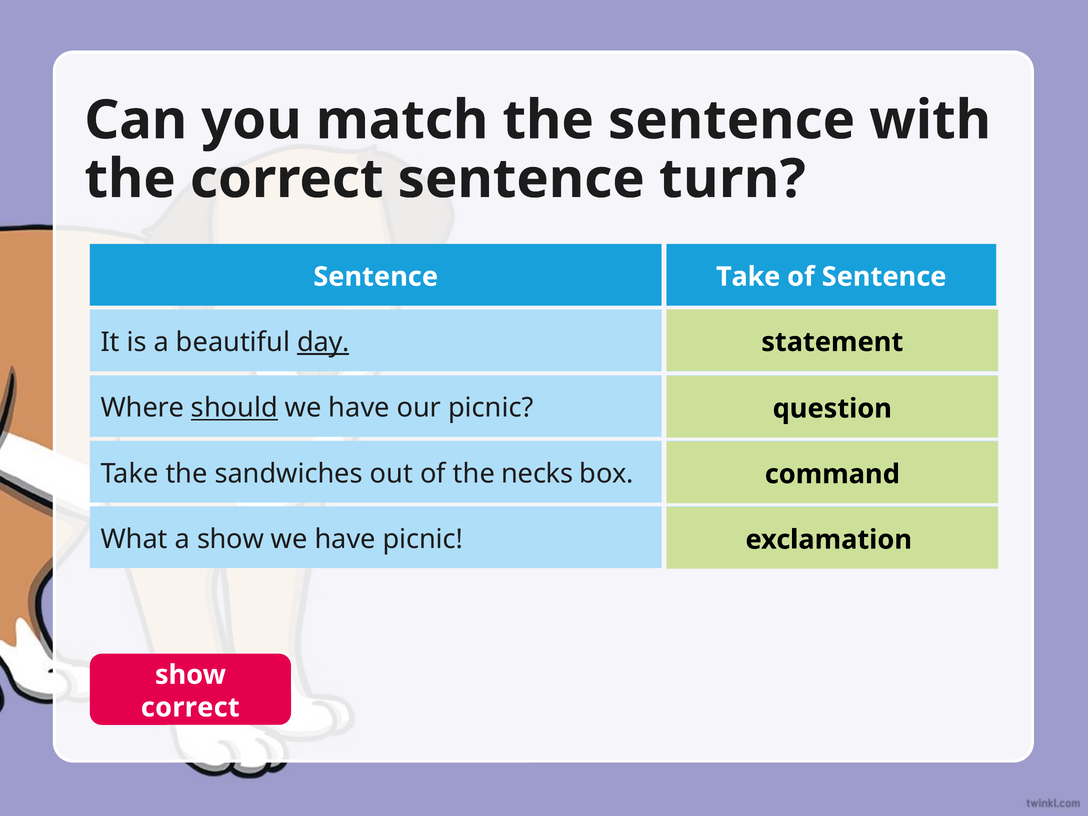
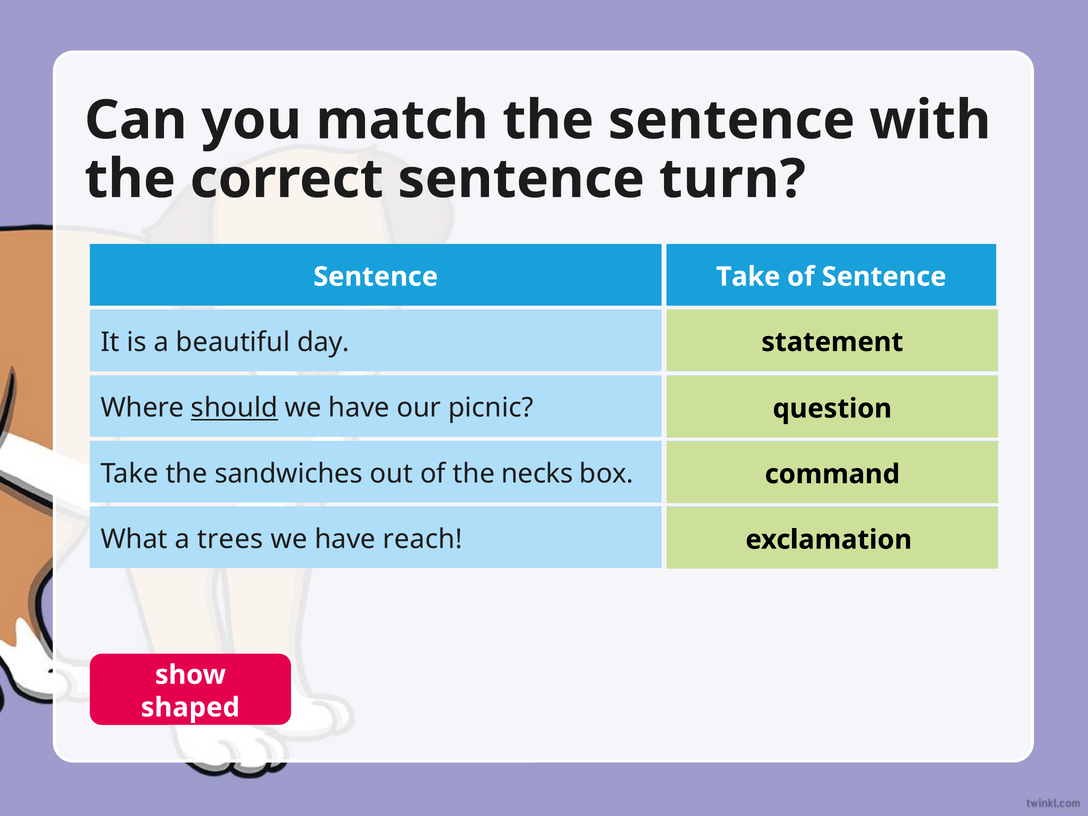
day underline: present -> none (323, 342)
a show: show -> trees (230, 539)
have picnic: picnic -> reach (423, 539)
correct: correct -> shaped (190, 707)
